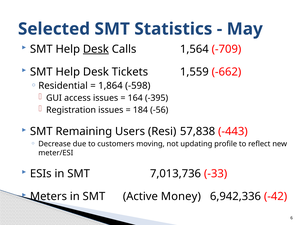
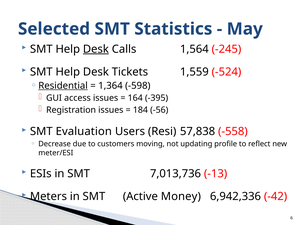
-709: -709 -> -245 (226, 49)
-662: -662 -> -524 (226, 72)
Residential underline: none -> present (63, 86)
1,864: 1,864 -> 1,364 (110, 86)
Remaining: Remaining -> Evaluation (84, 131)
-443: -443 -> -558 (233, 131)
-33: -33 -> -13 (216, 174)
